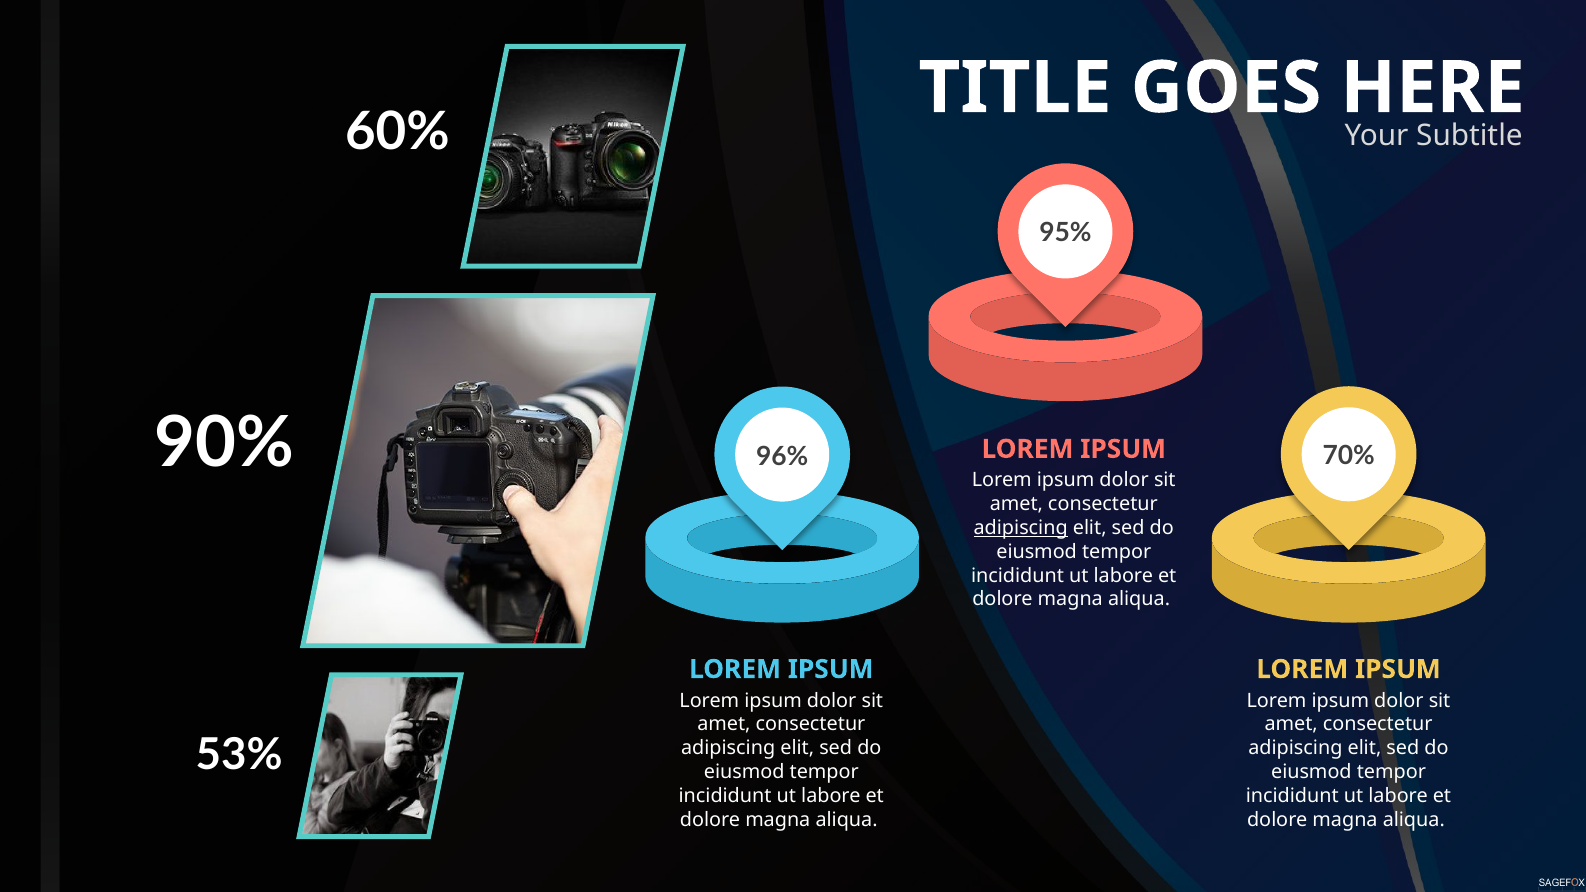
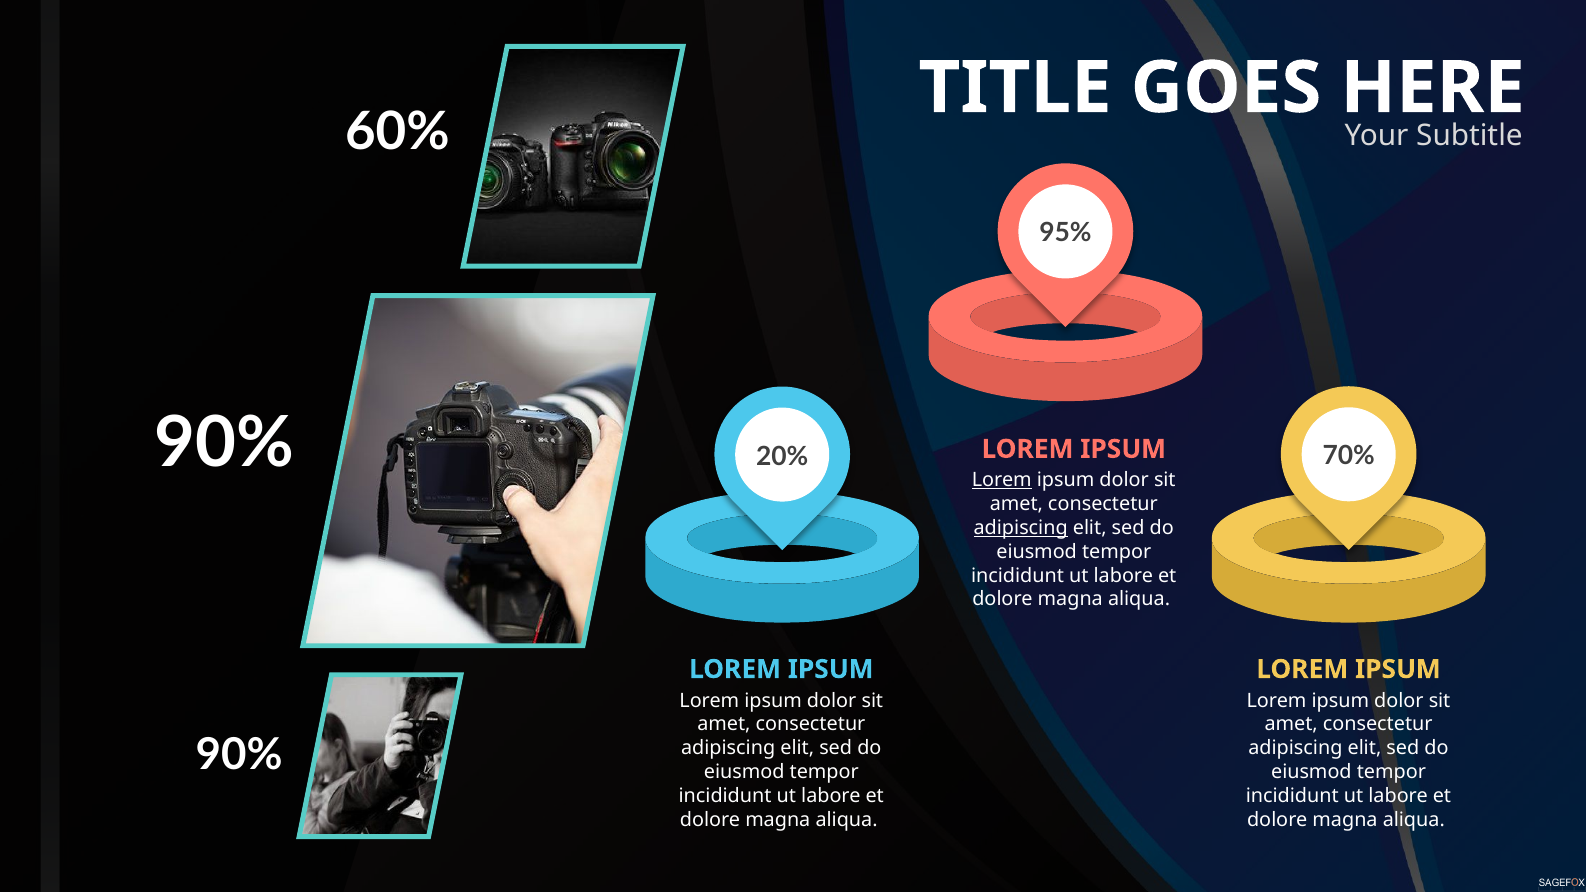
96%: 96% -> 20% (782, 456)
Lorem underline: none -> present (1002, 480)
53%: 53% -> 90% (239, 756)
